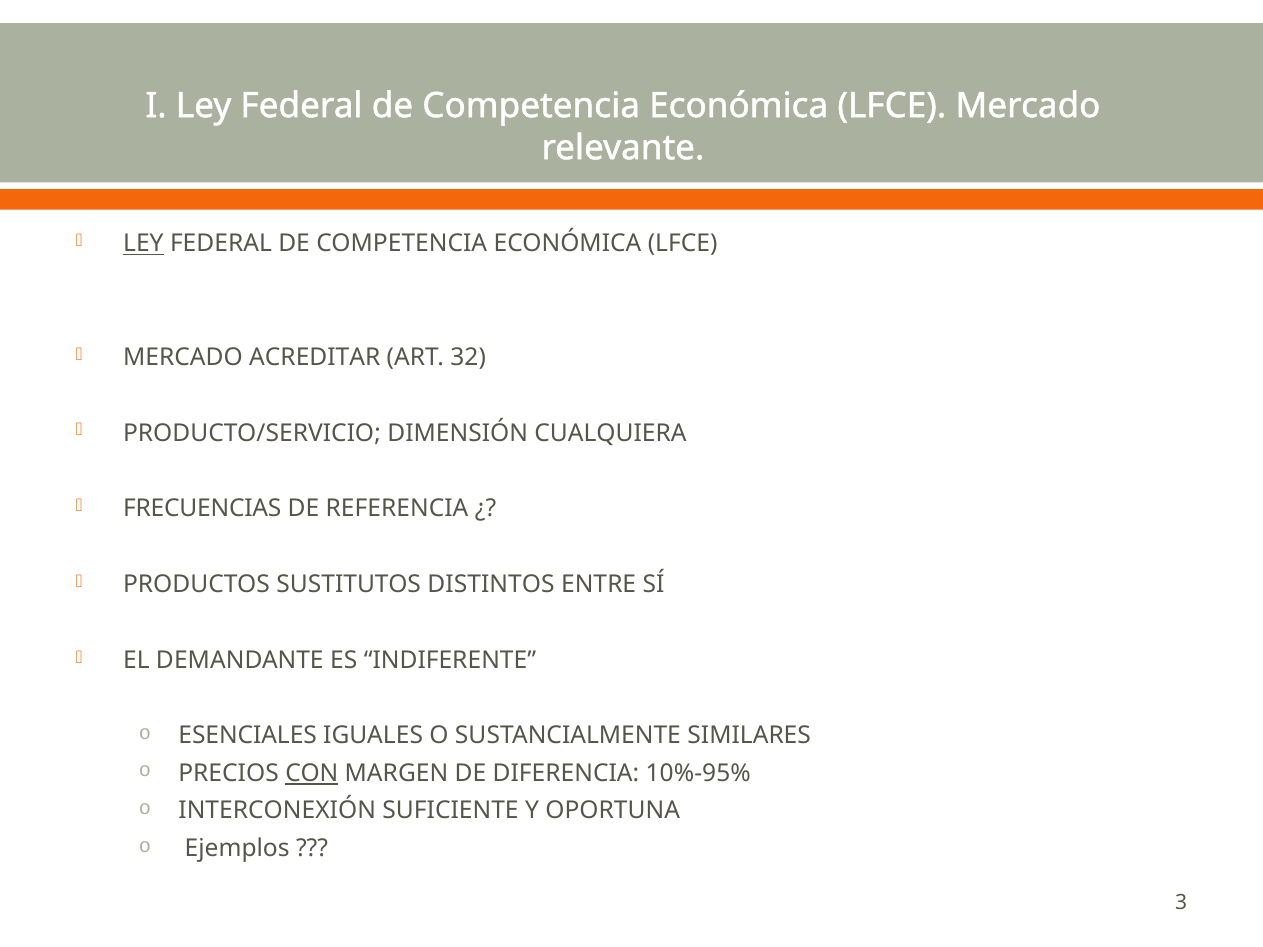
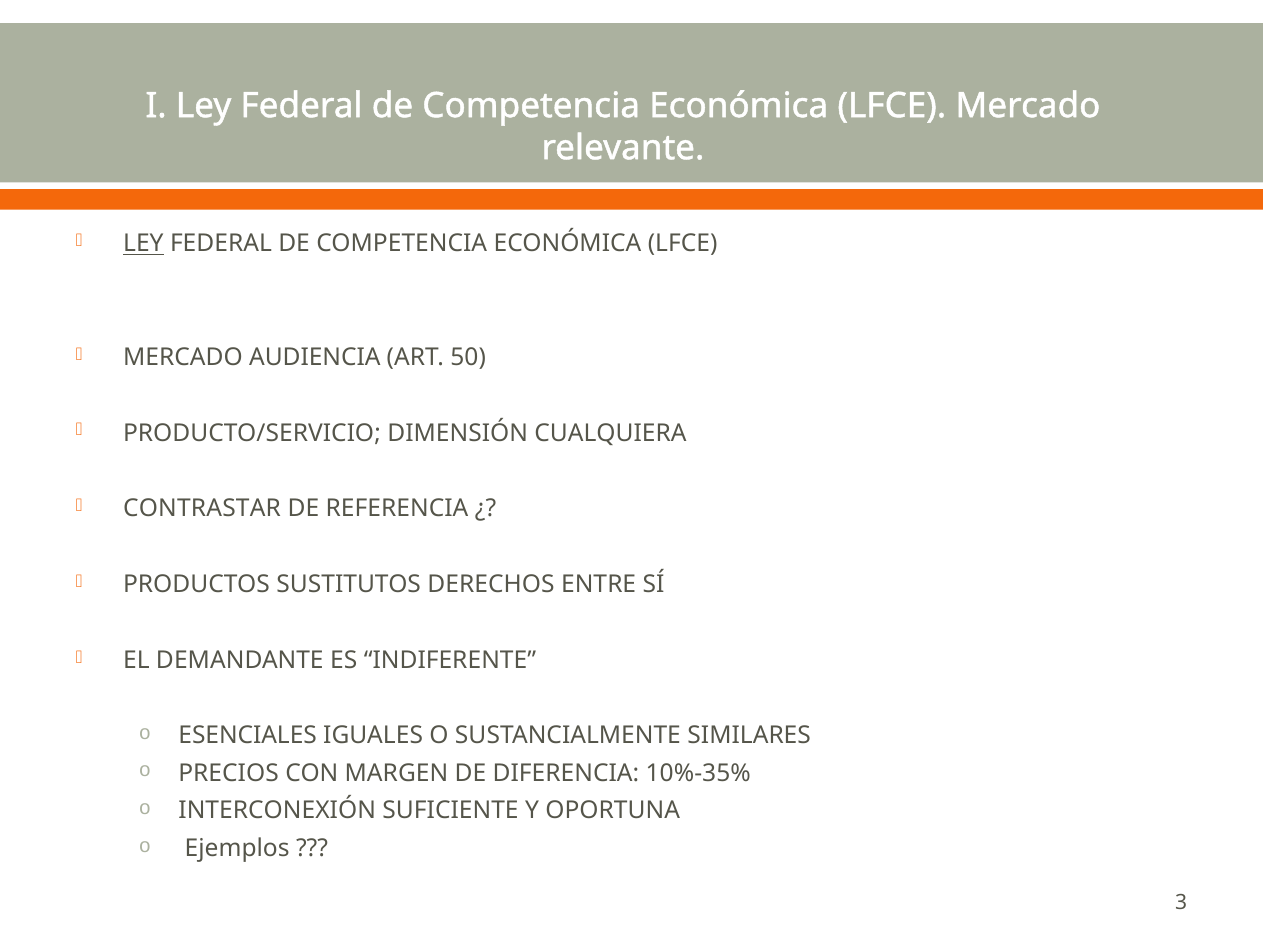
ACREDITAR: ACREDITAR -> AUDIENCIA (315, 357)
32: 32 -> 50 (468, 357)
FRECUENCIAS: FRECUENCIAS -> CONTRASTAR (202, 509)
DISTINTOS: DISTINTOS -> DERECHOS (491, 585)
CON underline: present -> none (312, 774)
10%-95%: 10%-95% -> 10%-35% (698, 774)
